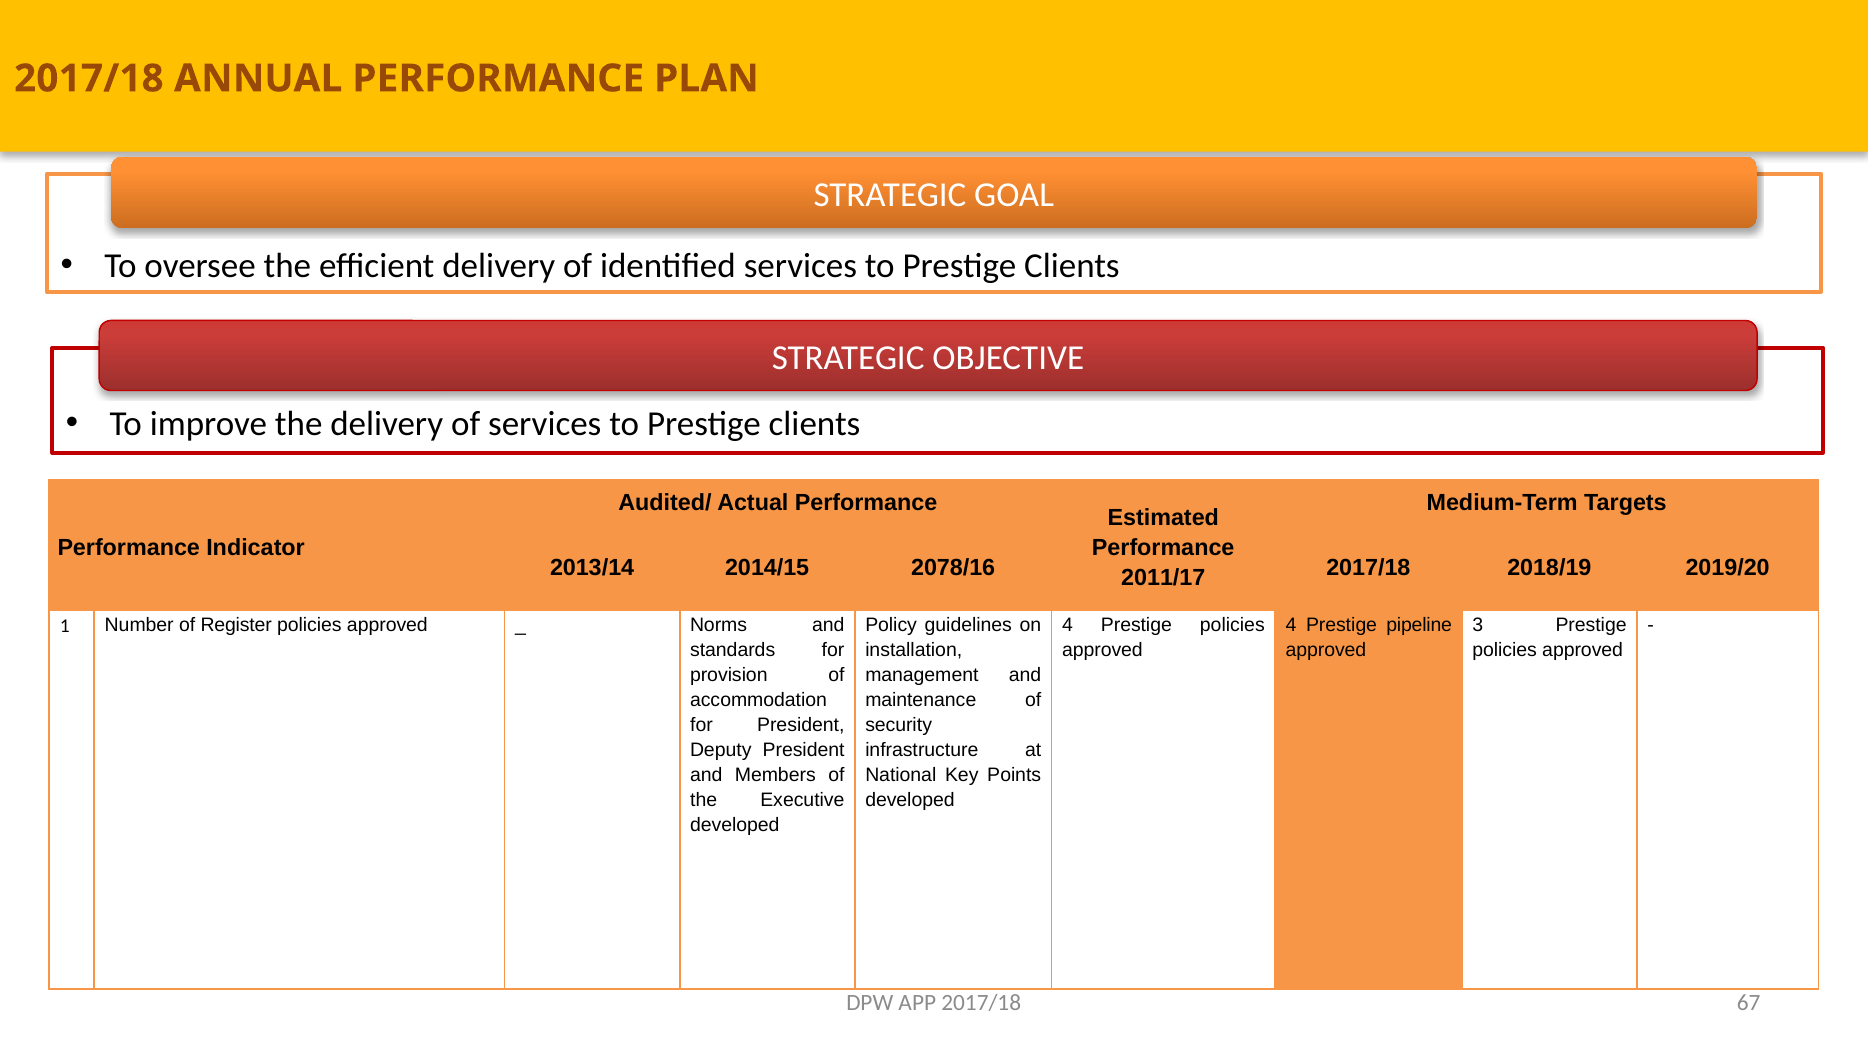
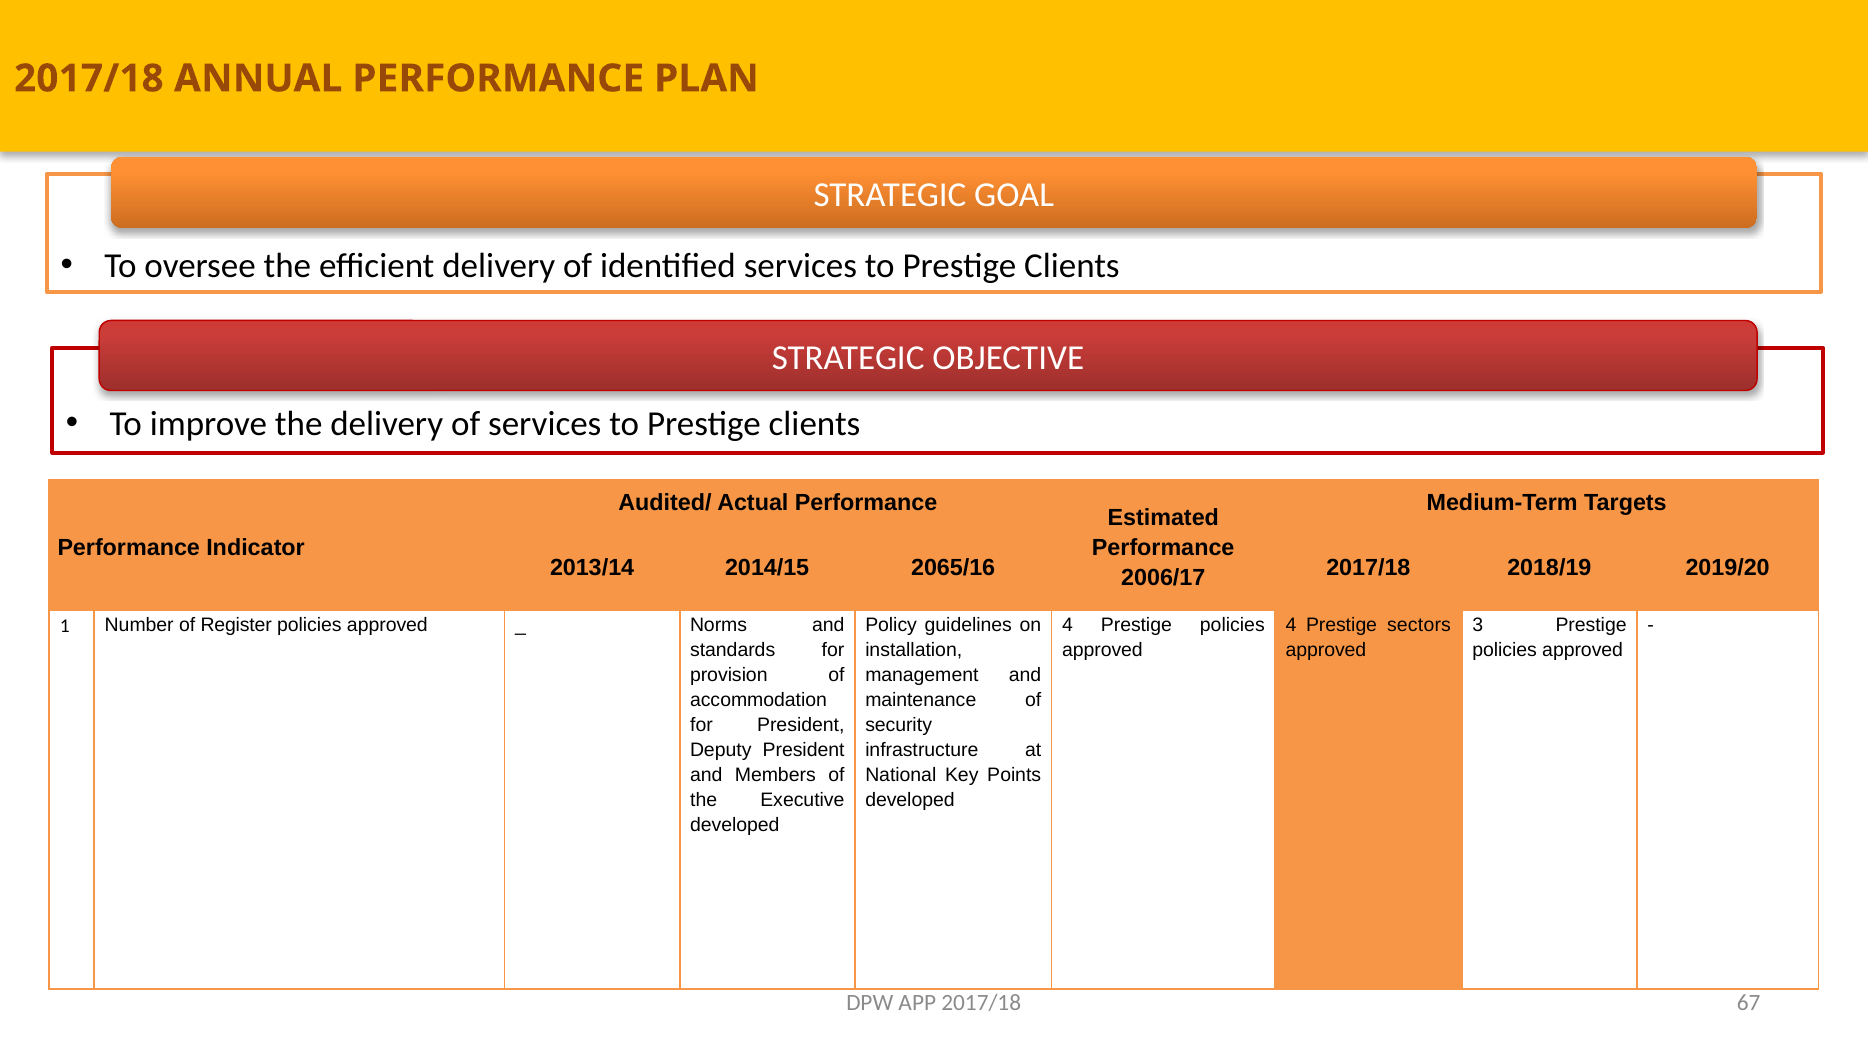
2078/16: 2078/16 -> 2065/16 (953, 568)
2011/17: 2011/17 -> 2006/17 (1163, 578)
pipeline: pipeline -> sectors (1419, 625)
